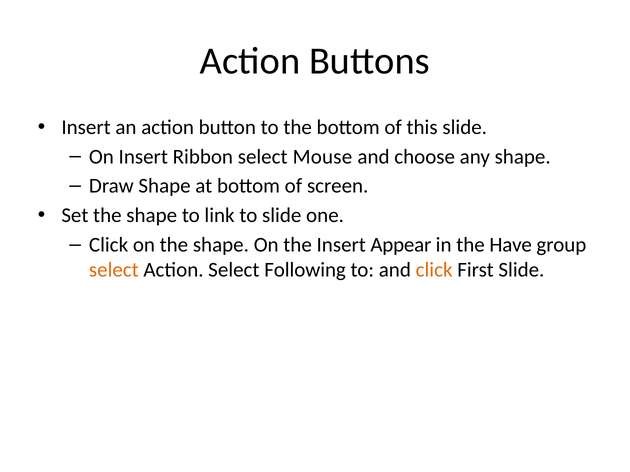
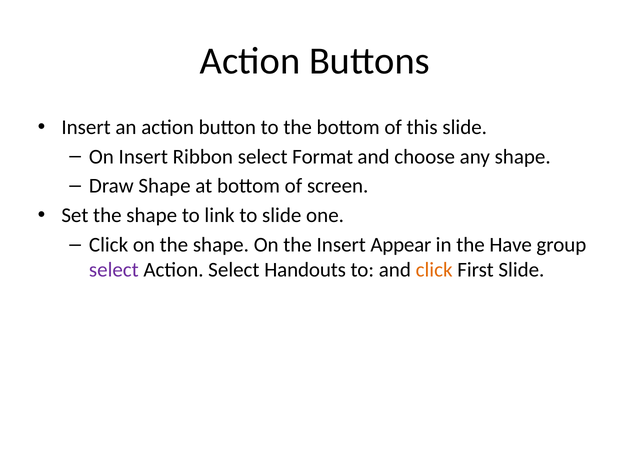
Mouse: Mouse -> Format (323, 157)
select colour: orange -> purple (114, 270)
Following: Following -> Handouts (305, 270)
